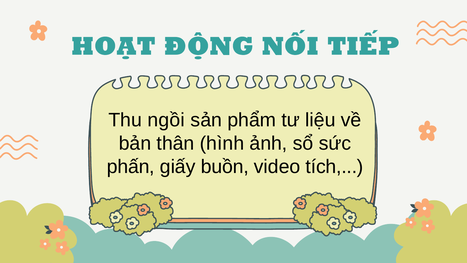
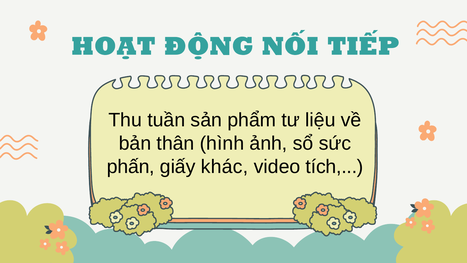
ngồi: ngồi -> tuần (166, 120)
buồn: buồn -> khác (225, 167)
